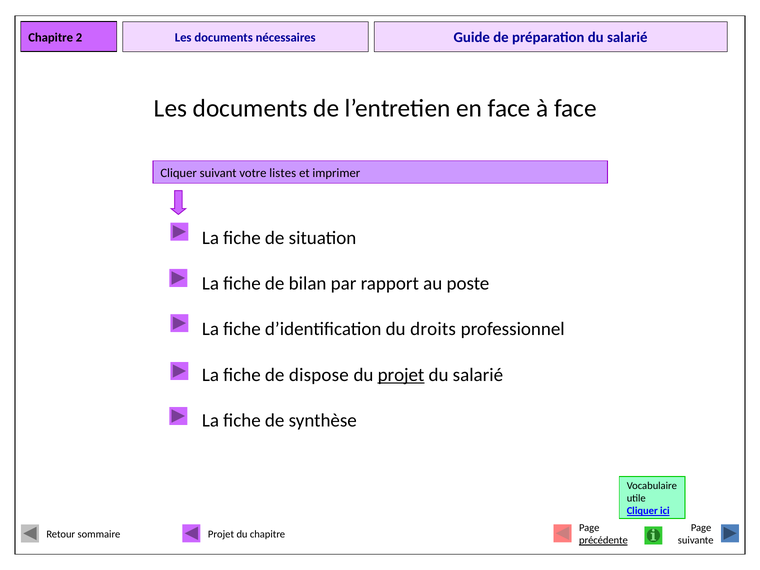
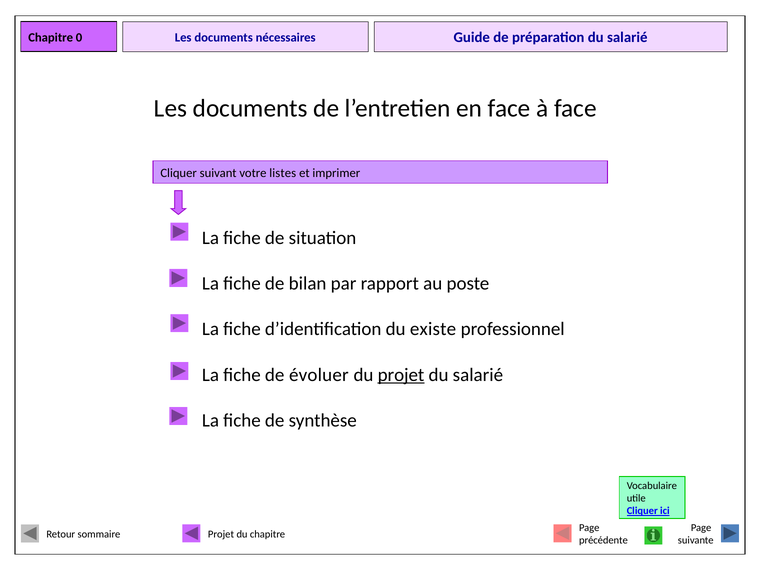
2: 2 -> 0 (79, 37)
droits: droits -> existe (433, 329)
dispose: dispose -> évoluer (319, 375)
précédente underline: present -> none (603, 540)
